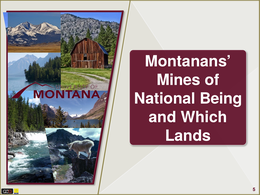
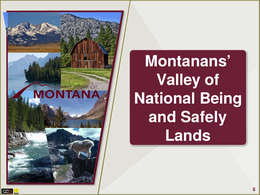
Mines: Mines -> Valley (179, 80)
Which: Which -> Safely (204, 117)
